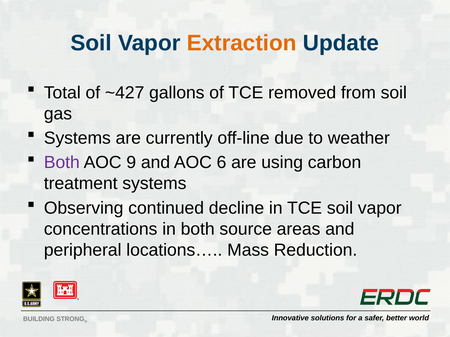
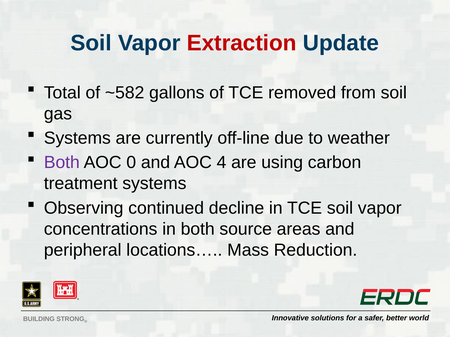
Extraction colour: orange -> red (242, 43)
~427: ~427 -> ~582 (125, 93)
9: 9 -> 0 (131, 163)
6: 6 -> 4 (222, 163)
